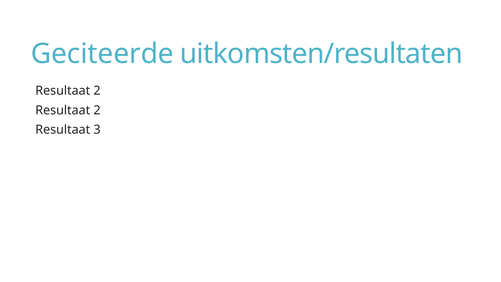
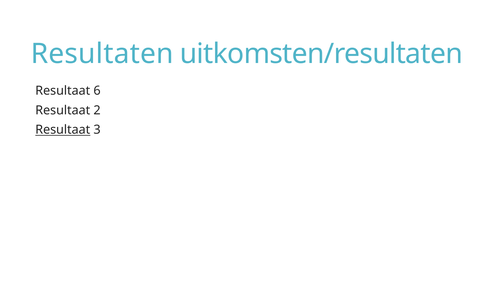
Geciteerde: Geciteerde -> Resultaten (102, 54)
2: 2 -> 6 (97, 91)
Resultaat underline: none -> present (63, 130)
